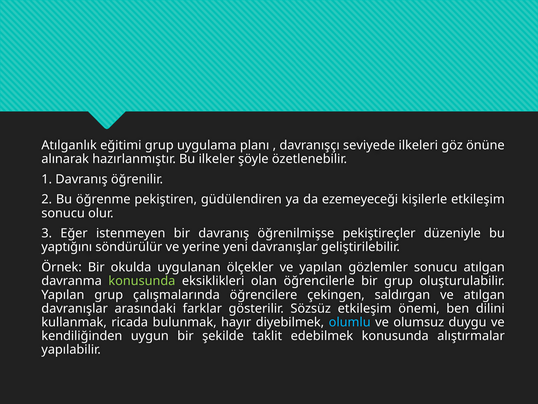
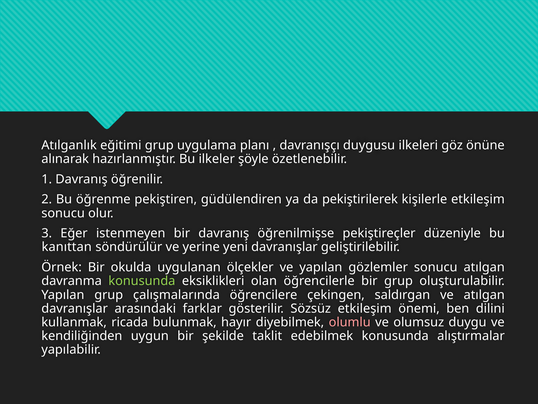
seviyede: seviyede -> duygusu (369, 145)
ezemeyeceği: ezemeyeceği -> pekiştirilerek (360, 199)
yaptığını: yaptığını -> kanıttan (67, 247)
olumlu colour: light blue -> pink (350, 322)
